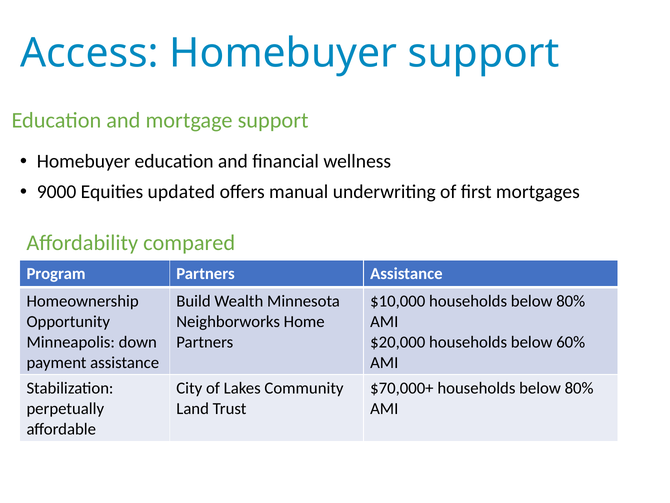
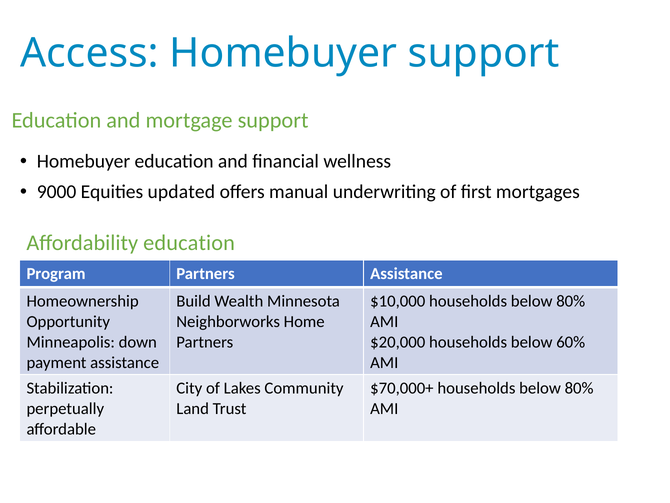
Affordability compared: compared -> education (189, 242)
